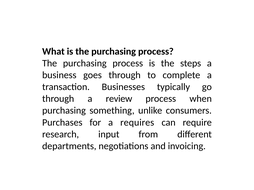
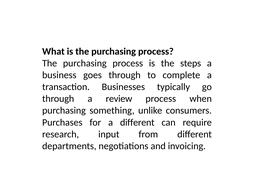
a requires: requires -> different (137, 123)
